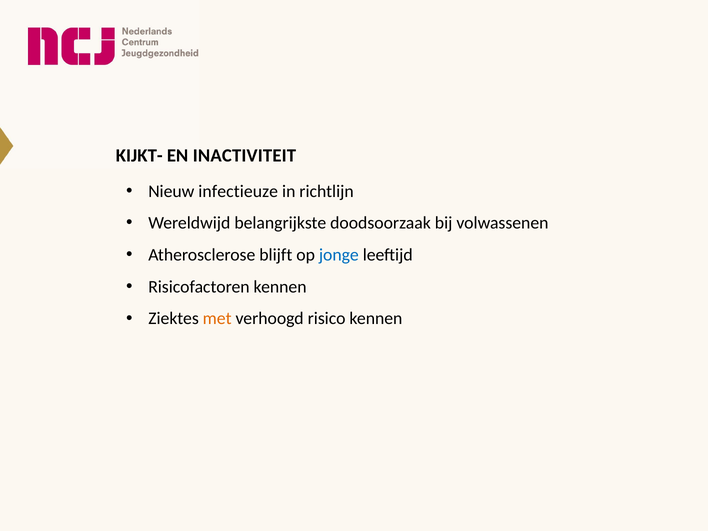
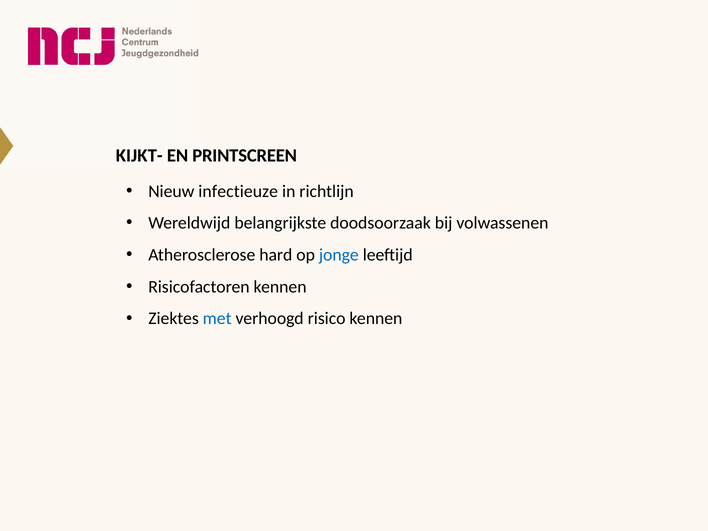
INACTIVITEIT: INACTIVITEIT -> PRINTSCREEN (245, 155)
blijft: blijft -> hard (276, 255)
met colour: orange -> blue (217, 319)
